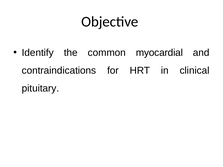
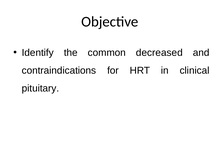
myocardial: myocardial -> decreased (159, 53)
